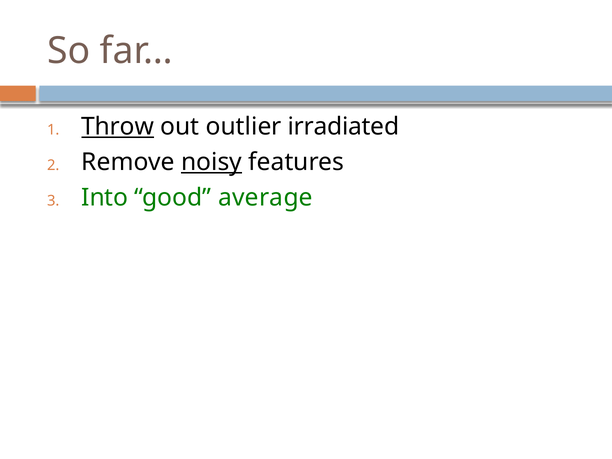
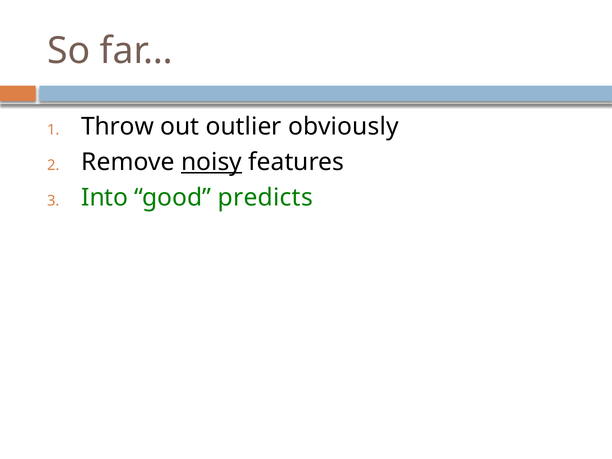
Throw underline: present -> none (118, 127)
irradiated: irradiated -> obviously (343, 127)
average: average -> predicts (265, 198)
